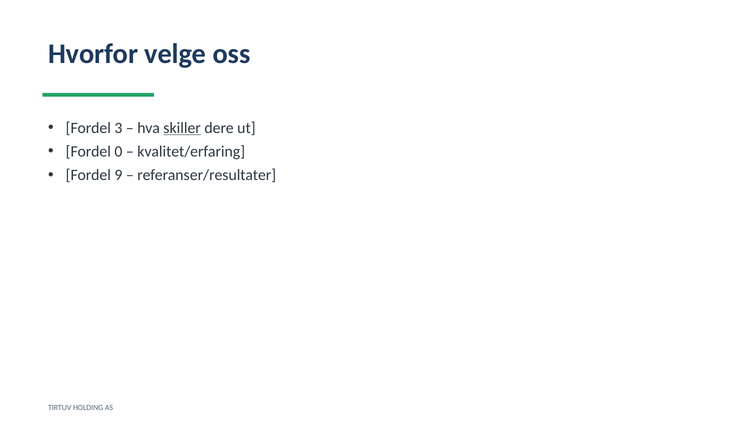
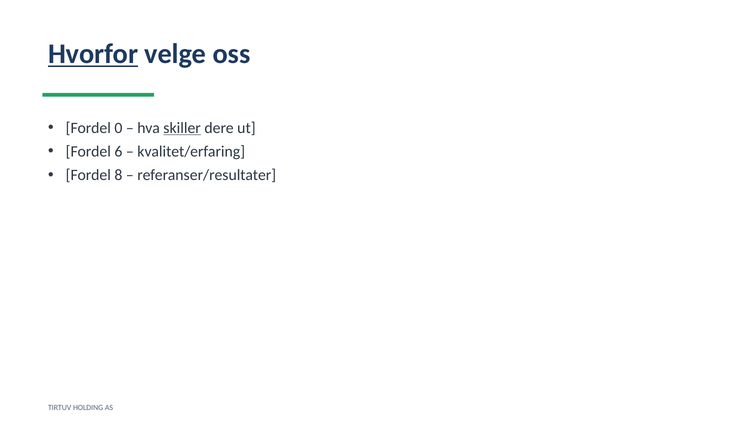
Hvorfor underline: none -> present (93, 54)
3: 3 -> 0 (118, 128)
0: 0 -> 6 (118, 151)
9: 9 -> 8 (118, 175)
